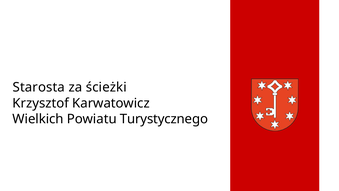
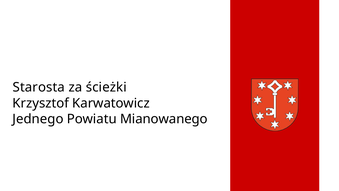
Wielkich: Wielkich -> Jednego (38, 119)
Turystycznego: Turystycznego -> Mianowanego (164, 119)
